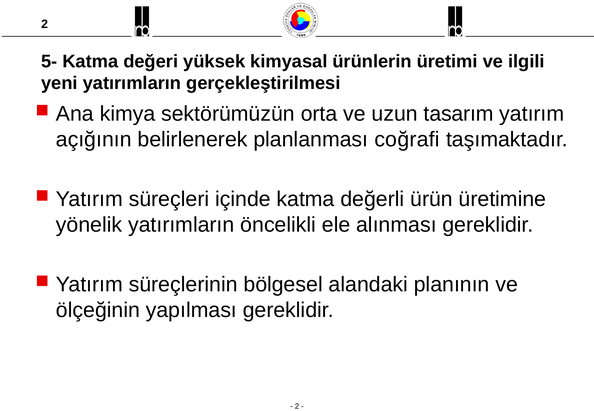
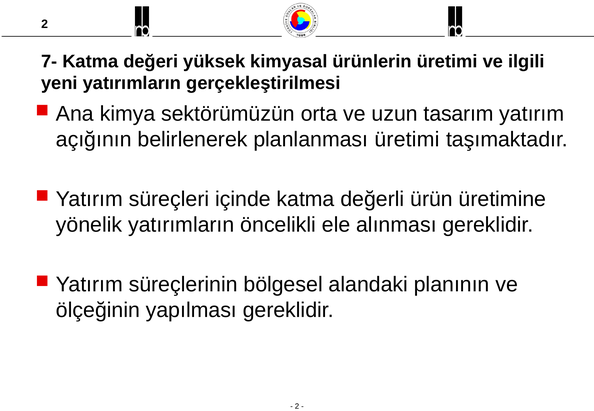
5-: 5- -> 7- (49, 61)
planlanması coğrafi: coğrafi -> üretimi (407, 140)
